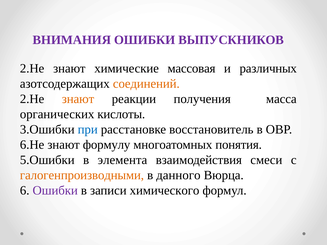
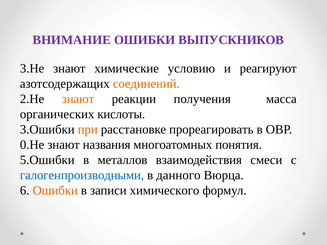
ВНИМАНИЯ: ВНИМАНИЯ -> ВНИМАНИЕ (72, 40)
2.Не: 2.Не -> 3.Не (32, 68)
массовая: массовая -> условию (191, 68)
различных: различных -> реагируют (268, 68)
при colour: blue -> orange (88, 129)
восстановитель: восстановитель -> прореагировать (211, 129)
6.Не: 6.Не -> 0.Не (32, 145)
формулу: формулу -> названия (107, 145)
элемента: элемента -> металлов (122, 160)
галогенпроизводными colour: orange -> blue (82, 175)
Ошибки colour: purple -> orange (55, 191)
